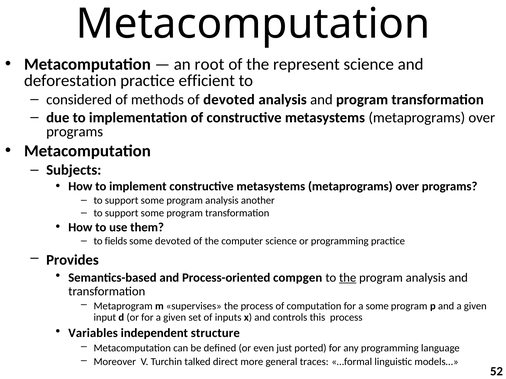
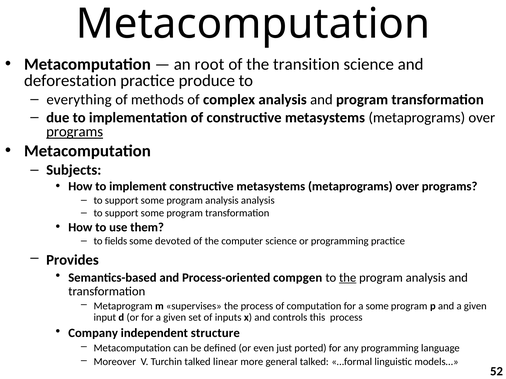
represent: represent -> transition (306, 64)
efficient: efficient -> produce (207, 81)
considered: considered -> everything (79, 100)
of devoted: devoted -> complex (229, 100)
programs underline: none -> present (75, 132)
analysis another: another -> analysis (258, 201)
Variables: Variables -> Company (93, 334)
direct: direct -> linear (225, 362)
general traces: traces -> talked (314, 362)
